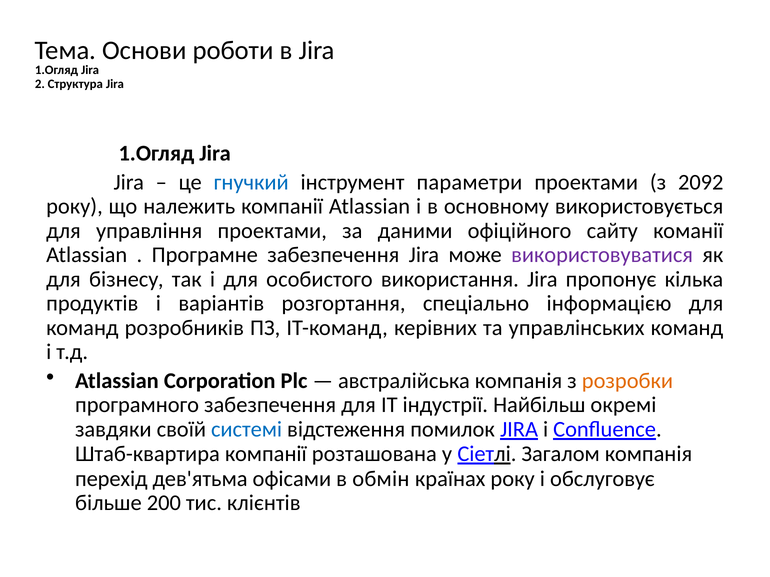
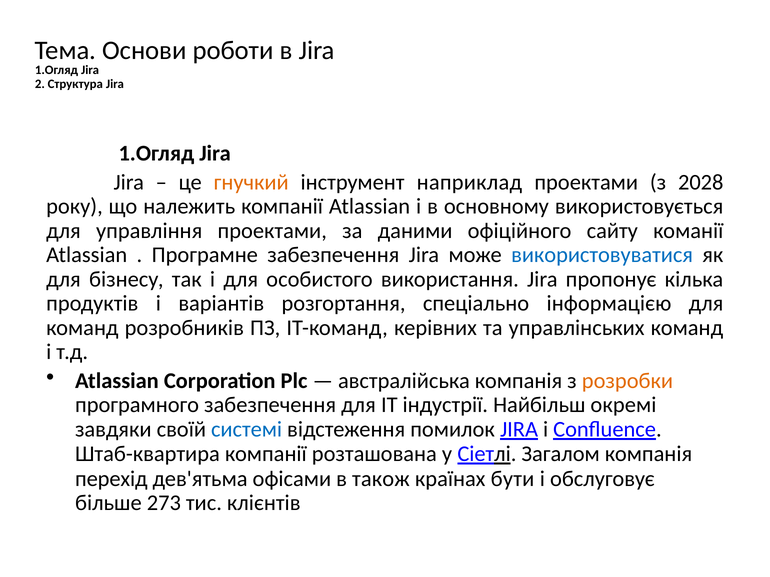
гнучкий colour: blue -> orange (251, 183)
параметри: параметри -> наприклад (469, 183)
2092: 2092 -> 2028 (701, 183)
використовуватися colour: purple -> blue (602, 255)
обмін: обмін -> також (381, 479)
країнах року: року -> бути (513, 479)
200: 200 -> 273 (164, 503)
